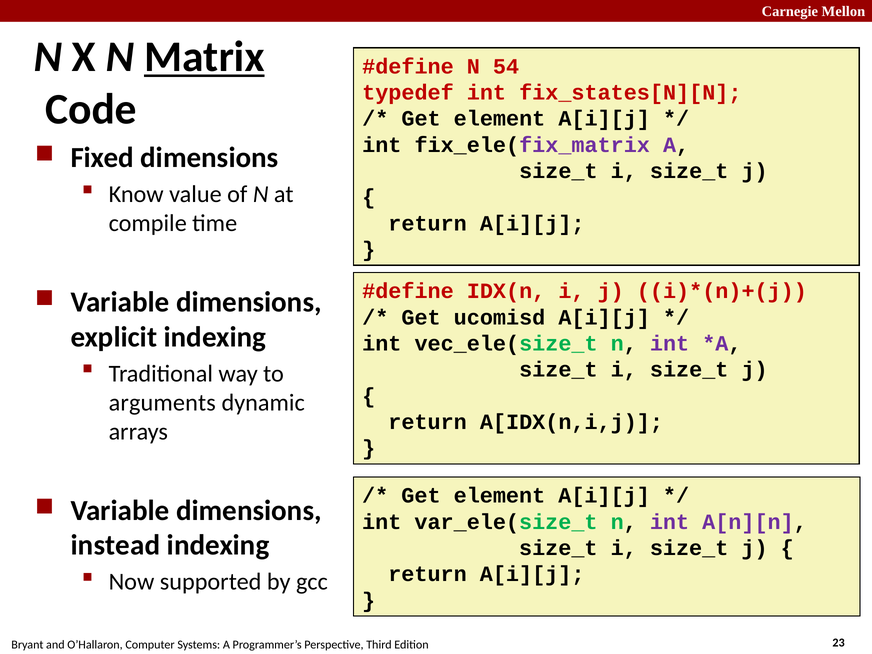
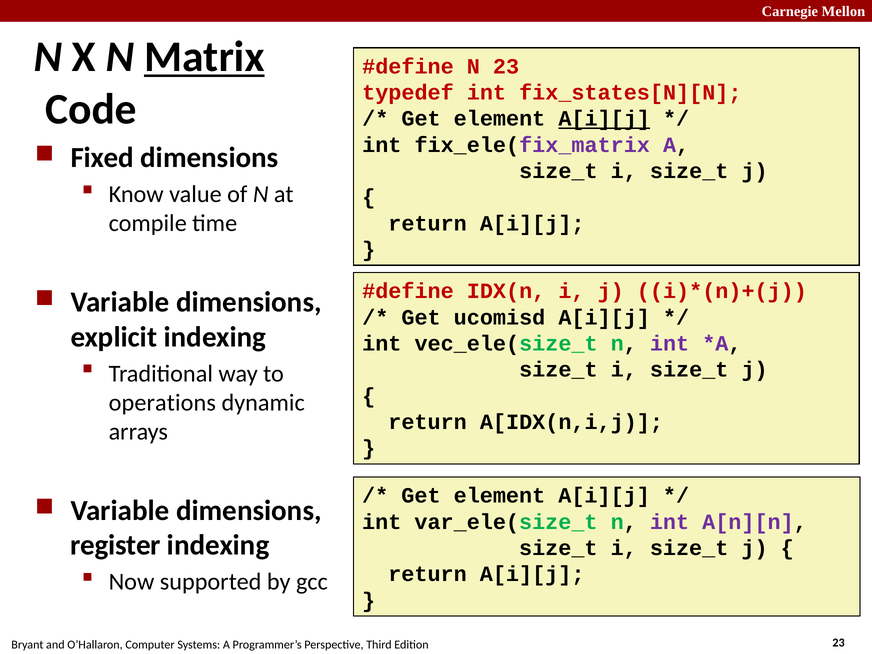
N 54: 54 -> 23 (506, 66)
A[i][j underline: none -> present (604, 119)
arguments: arguments -> operations (162, 403)
instead: instead -> register (116, 545)
